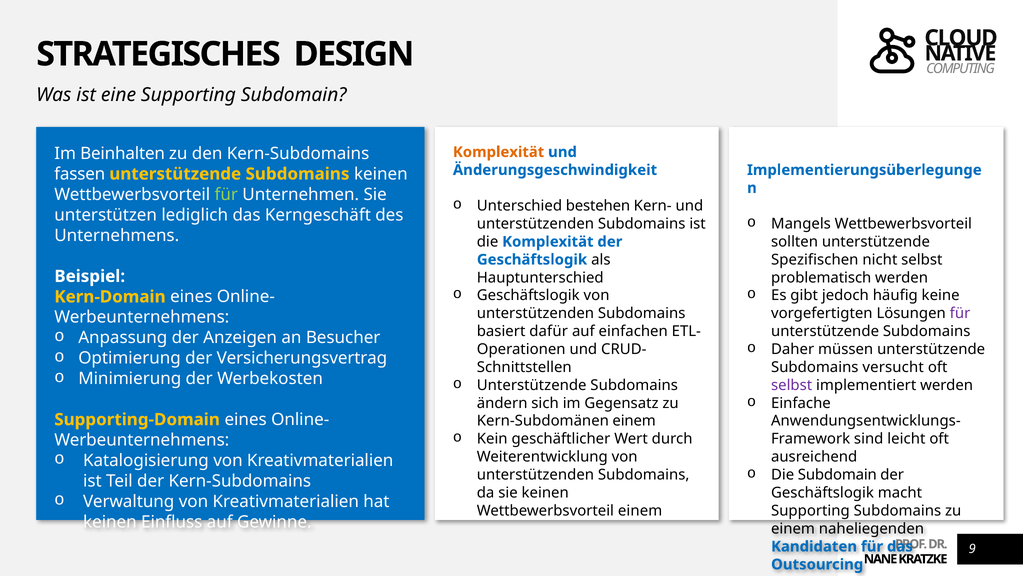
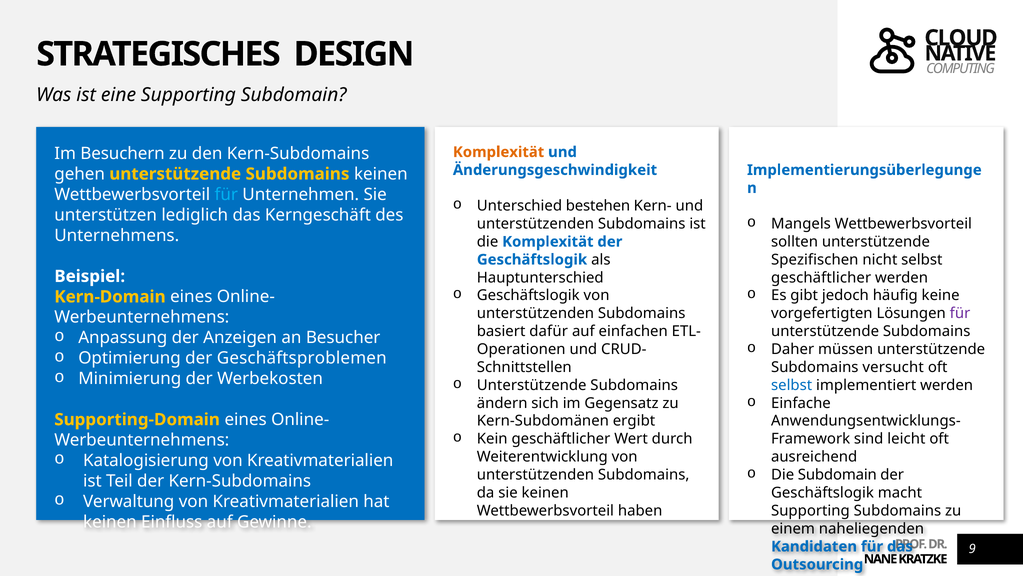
Beinhalten: Beinhalten -> Besuchern (123, 153)
fassen: fassen -> gehen (80, 174)
für colour: light green -> light blue (226, 194)
problematisch: problematisch -> geschäftlicher (821, 277)
Versicherungsvertrag: Versicherungsvertrag -> Geschäftsproblemen (302, 358)
selbst colour: purple -> blue (792, 385)
Kern-Subdomänen einem: einem -> ergibt (634, 421)
Wettbewerbsvorteil einem: einem -> haben (640, 510)
